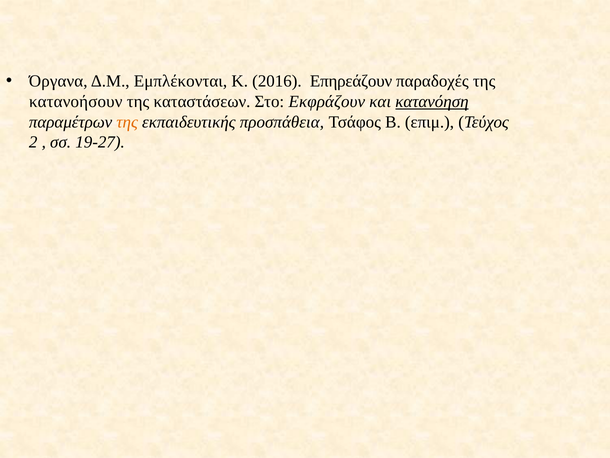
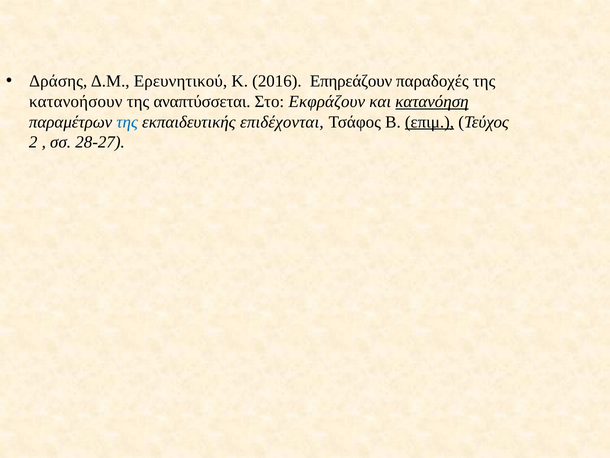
Όργανα: Όργανα -> Δράσης (58, 81)
Εμπλέκονται: Εμπλέκονται -> Ερευνητικού (181, 81)
καταστάσεων: καταστάσεων -> αναπτύσσεται (202, 101)
της colour: orange -> blue (127, 122)
προσπάθεια: προσπάθεια -> επιδέχονται (282, 122)
επιμ underline: none -> present (429, 122)
19-27: 19-27 -> 28-27 (100, 142)
